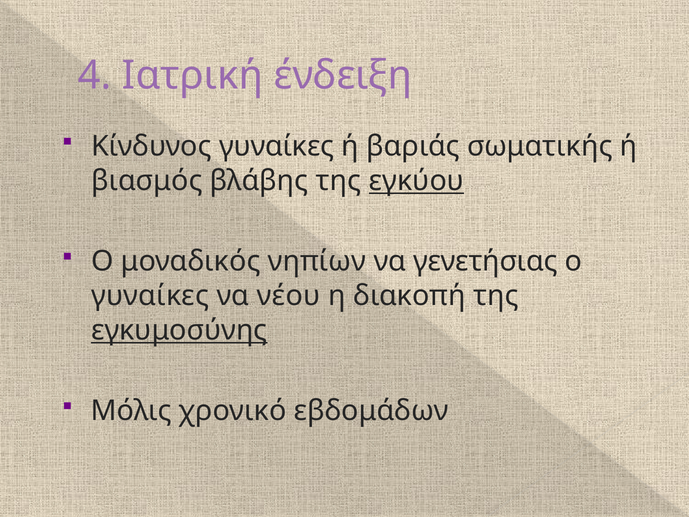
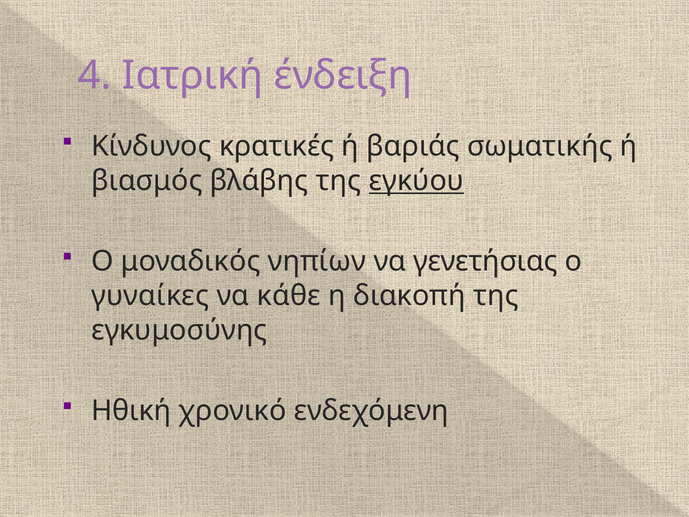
Κίνδυνος γυναίκες: γυναίκες -> κρατικές (277, 146)
νέου: νέου -> κάθε (289, 296)
εγκυμοσύνης underline: present -> none (179, 330)
Μόλις: Μόλις -> Ηθική (131, 411)
εβδομάδων: εβδομάδων -> ενδεχόμενη (371, 411)
